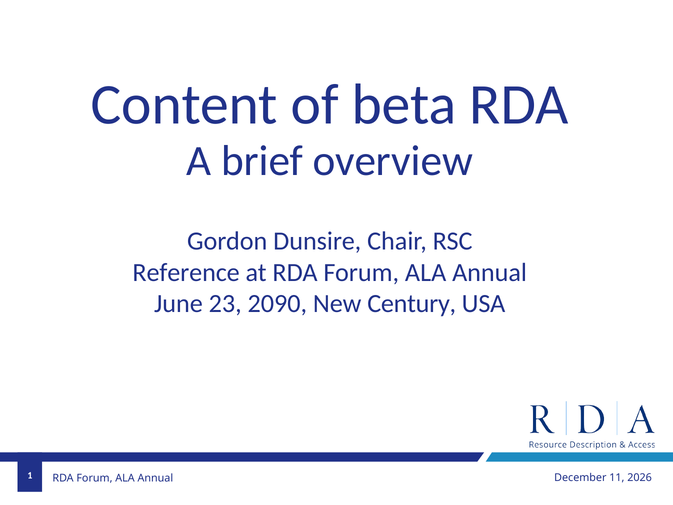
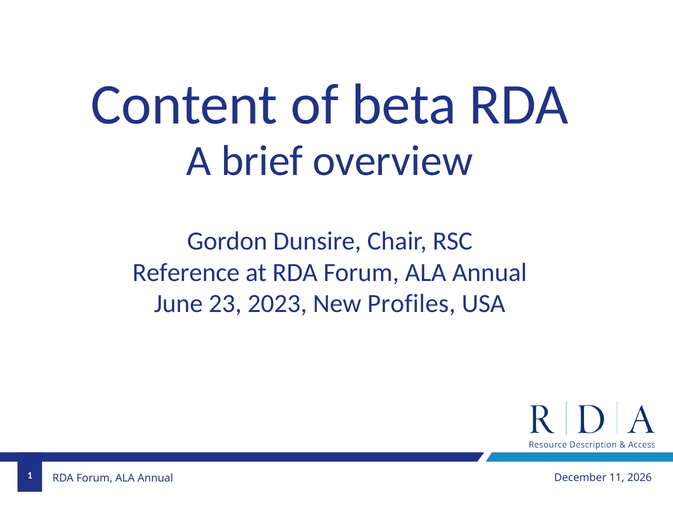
2090: 2090 -> 2023 (277, 304)
Century: Century -> Profiles (411, 304)
